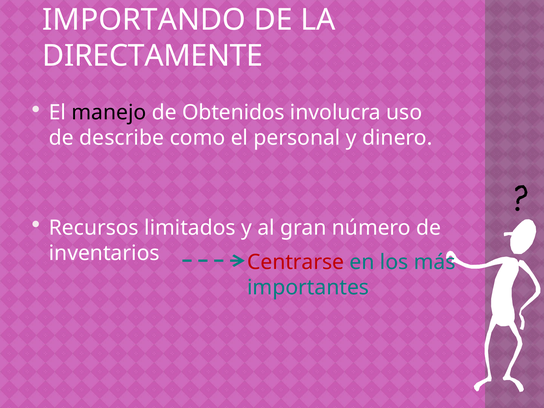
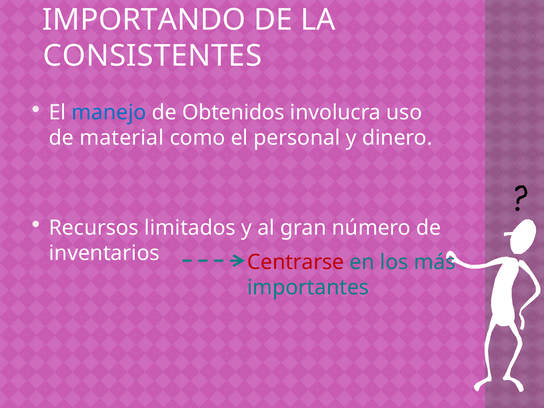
DIRECTAMENTE: DIRECTAMENTE -> CONSISTENTES (152, 56)
manejo colour: black -> blue (109, 113)
describe: describe -> material (122, 138)
